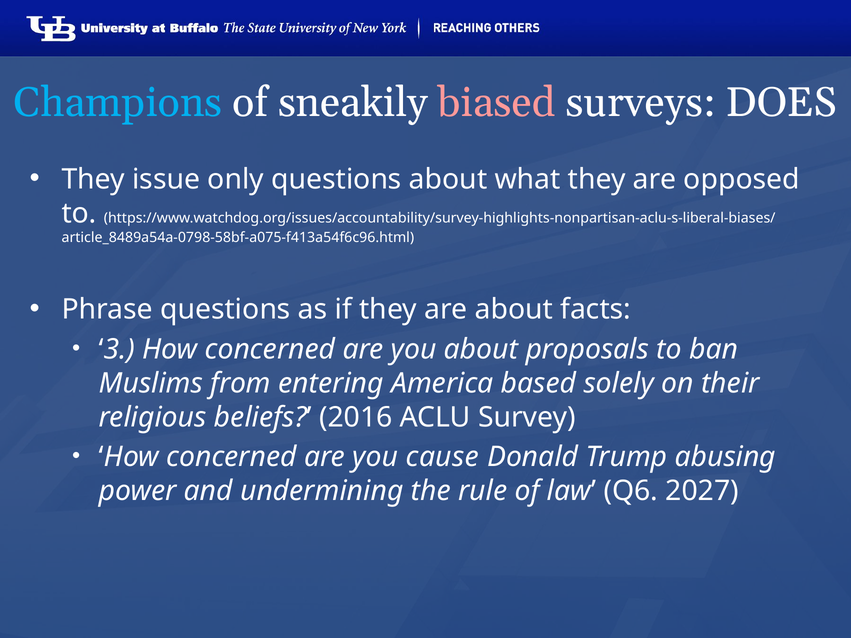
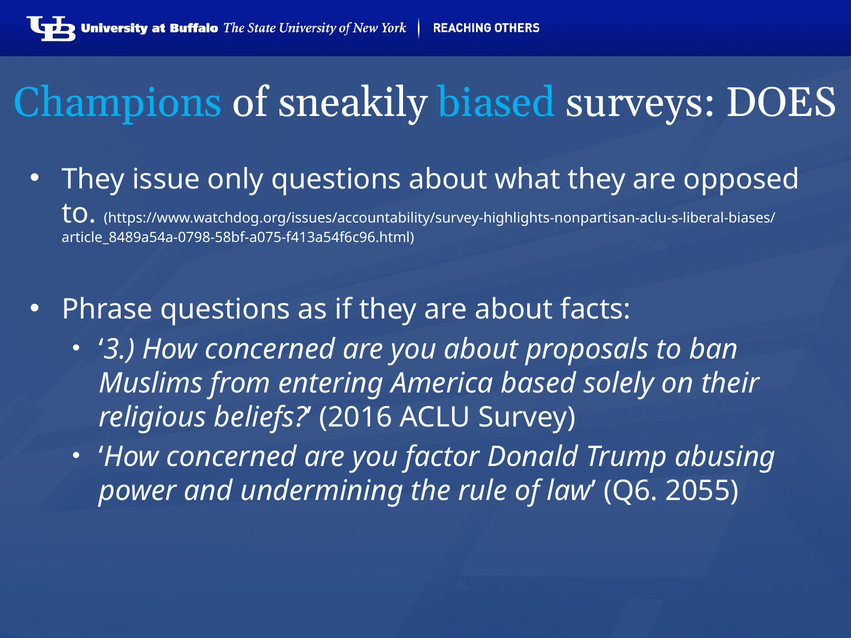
biased colour: pink -> light blue (497, 103)
cause: cause -> factor (443, 457)
2027: 2027 -> 2055 (702, 491)
